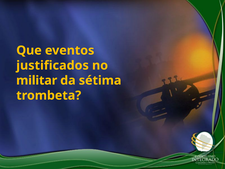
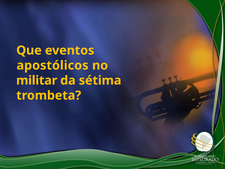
justificados: justificados -> apostólicos (53, 65)
